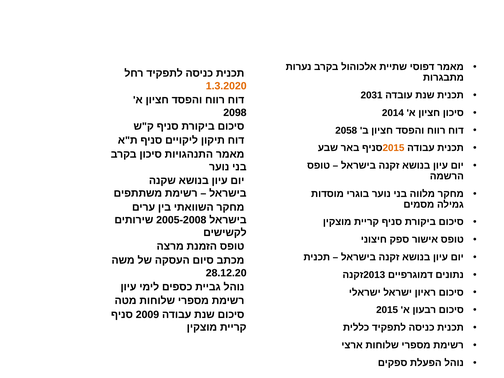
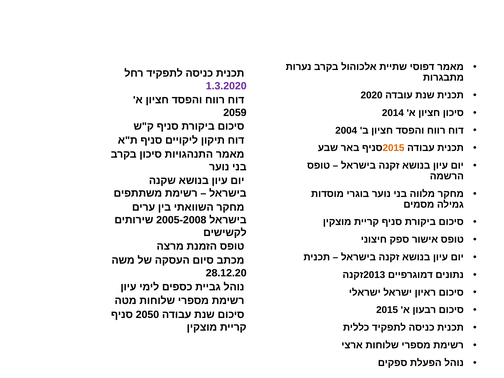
1.3.2020 colour: orange -> purple (226, 86)
2031: 2031 -> 2020 (372, 95)
2098: 2098 -> 2059 (235, 113)
2058: 2058 -> 2004 (346, 130)
2009: 2009 -> 2050 (147, 315)
